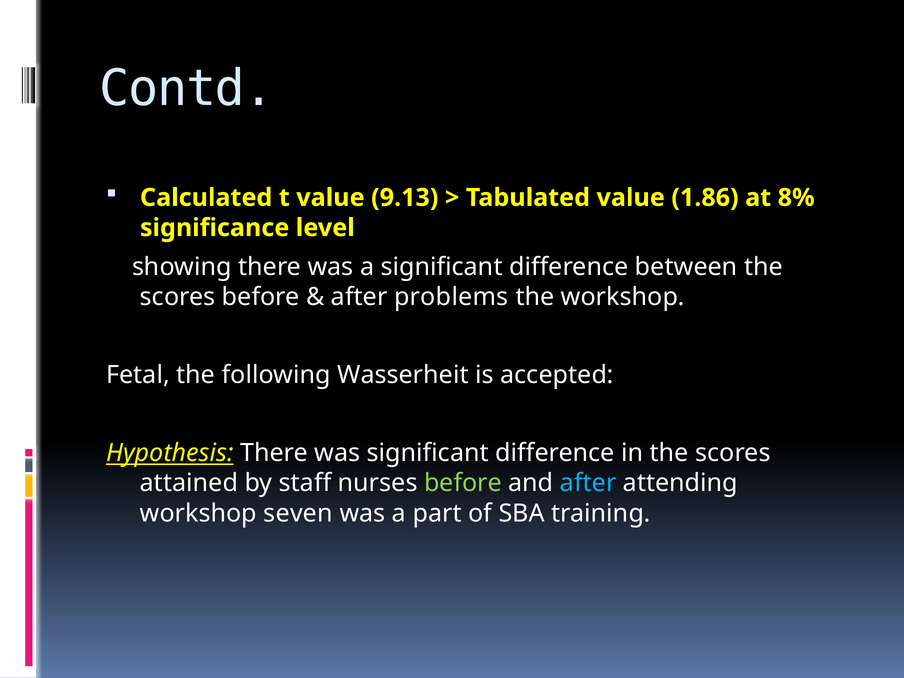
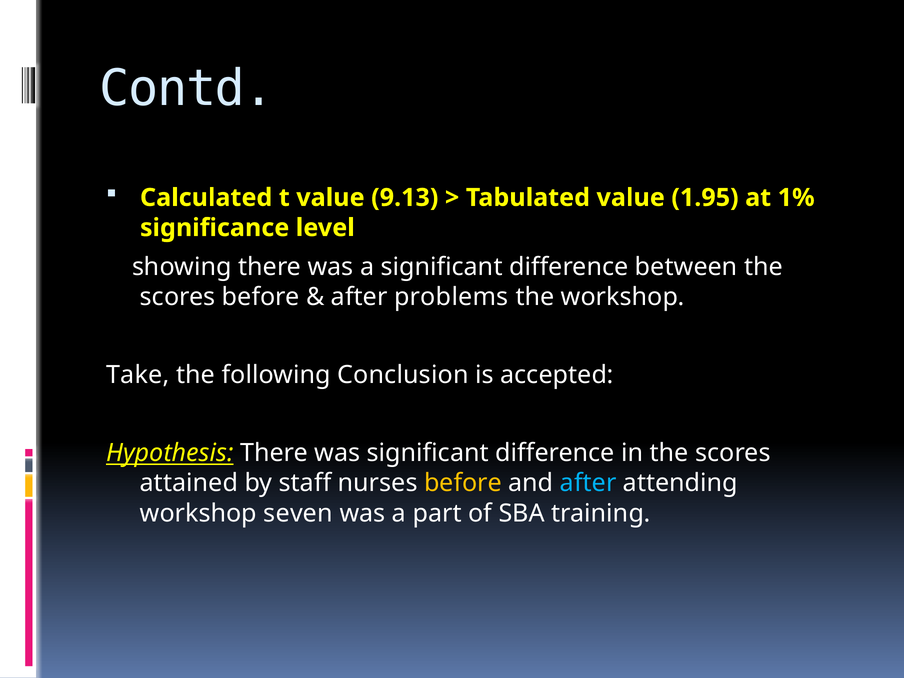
1.86: 1.86 -> 1.95 (705, 198)
8%: 8% -> 1% (796, 198)
Fetal: Fetal -> Take (138, 375)
Wasserheit: Wasserheit -> Conclusion (403, 375)
before colour: light green -> yellow (463, 483)
